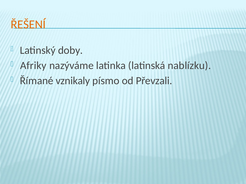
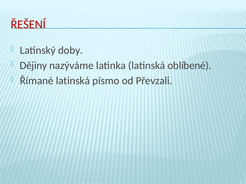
ŘEŠENÍ colour: orange -> red (28, 24)
Afriky: Afriky -> Dějiny (33, 66)
nablízku: nablízku -> oblíbené (189, 66)
Římané vznikaly: vznikaly -> latinská (73, 81)
